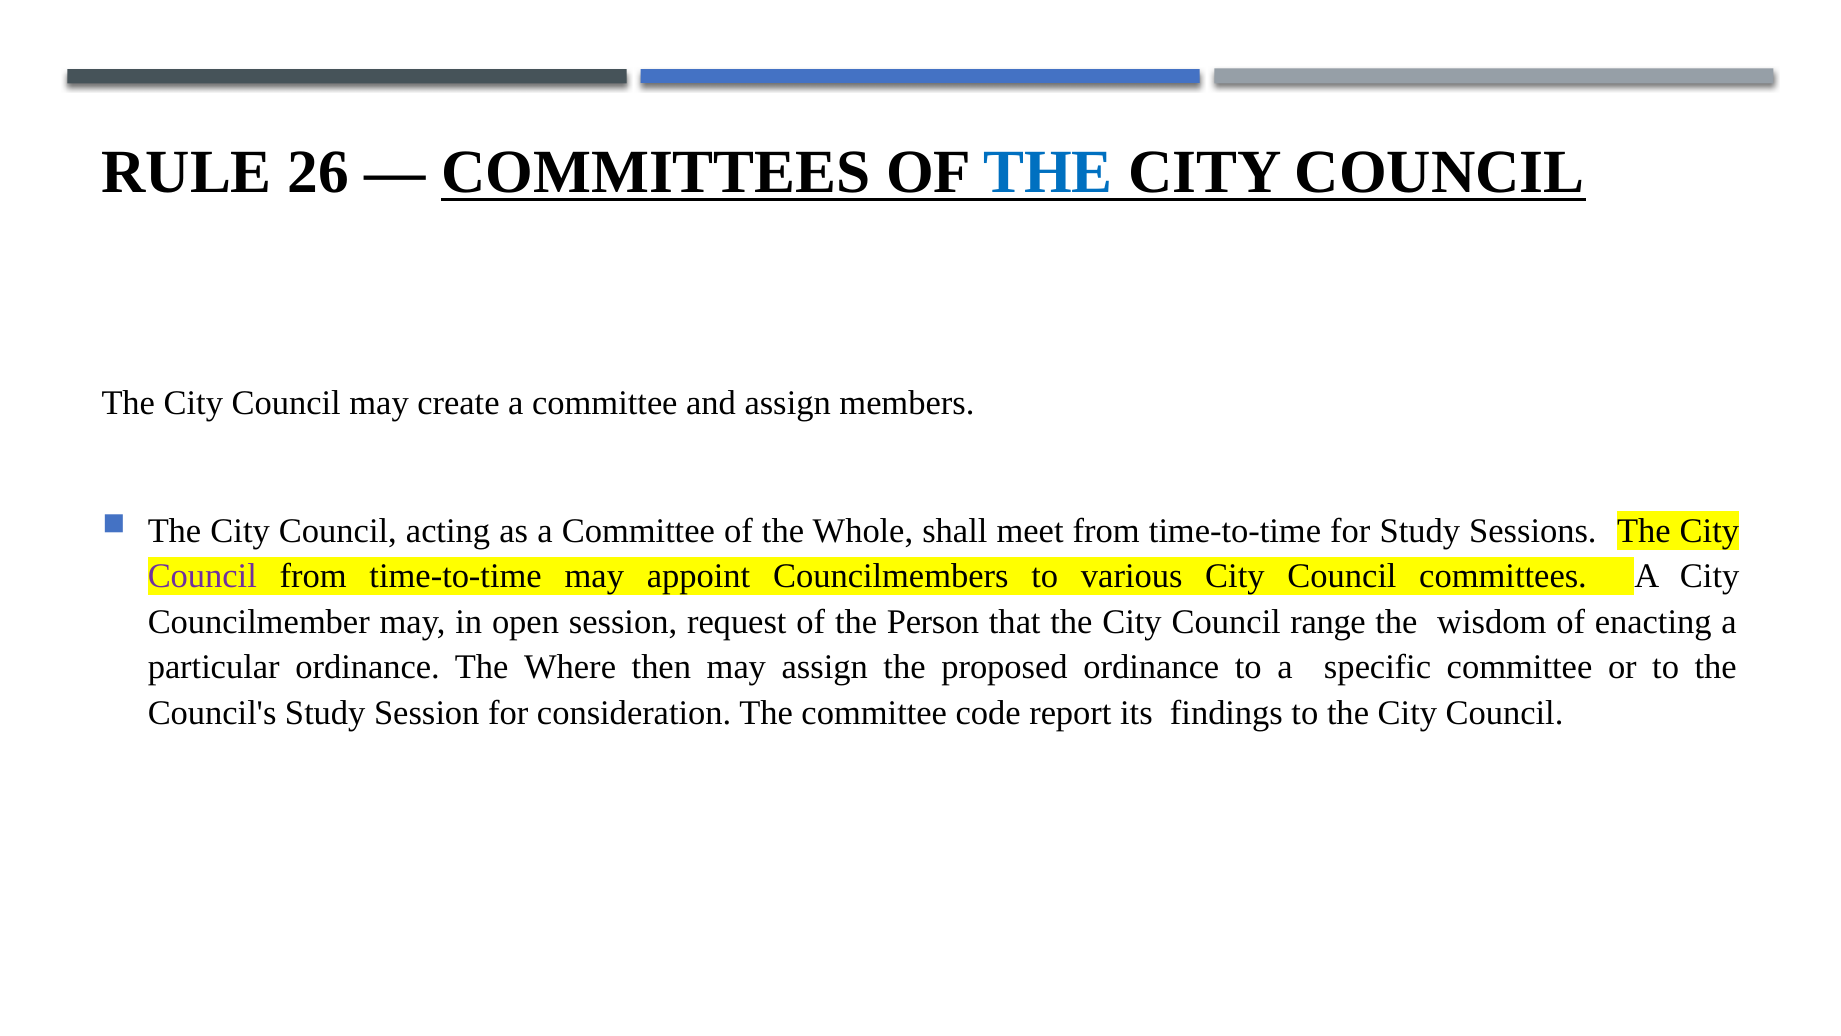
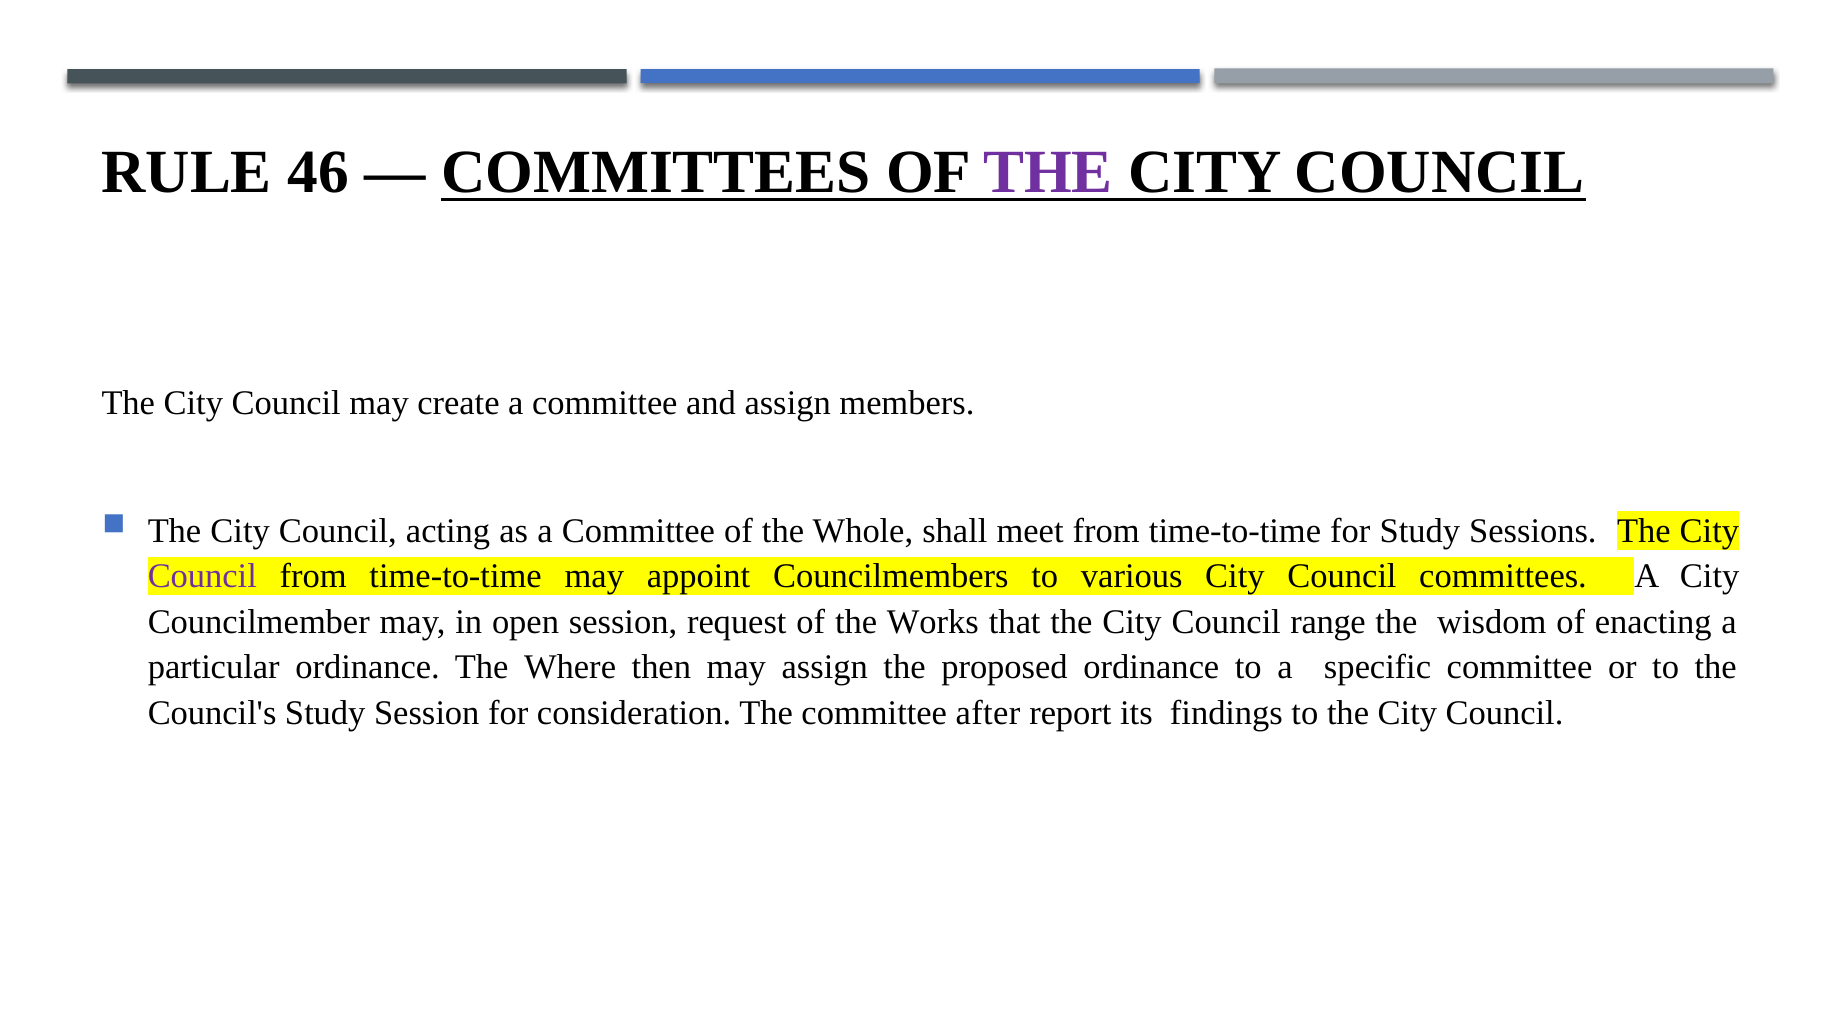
26: 26 -> 46 (318, 172)
THE colour: blue -> purple (1048, 172)
Person: Person -> Works (933, 622)
code: code -> after (988, 713)
